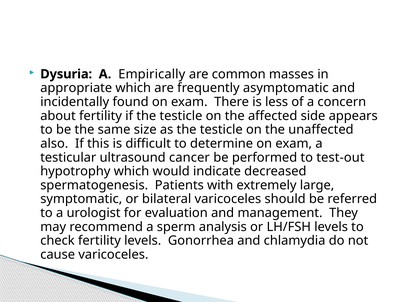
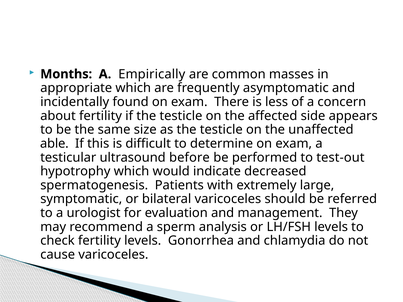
Dysuria: Dysuria -> Months (66, 74)
also: also -> able (54, 144)
cancer: cancer -> before (189, 158)
